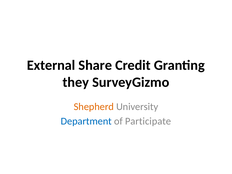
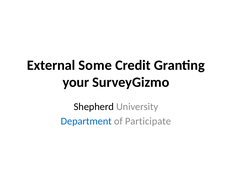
Share: Share -> Some (95, 65)
they: they -> your (76, 82)
Shepherd colour: orange -> black (94, 107)
